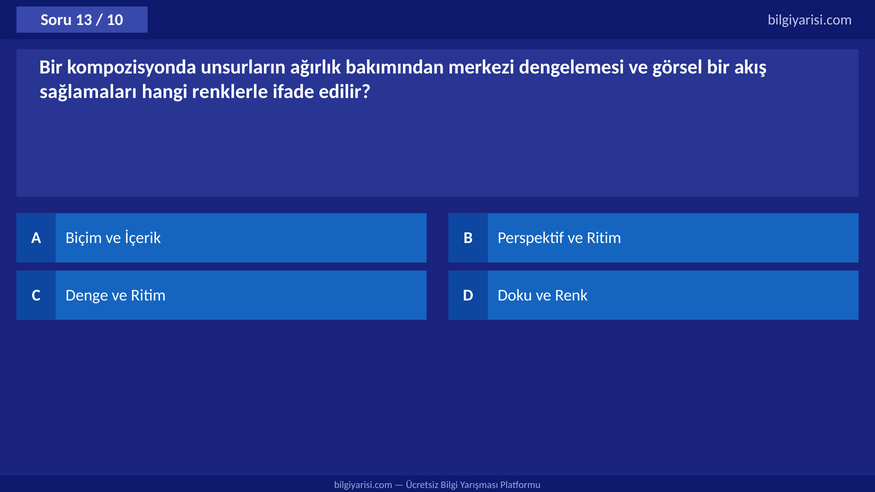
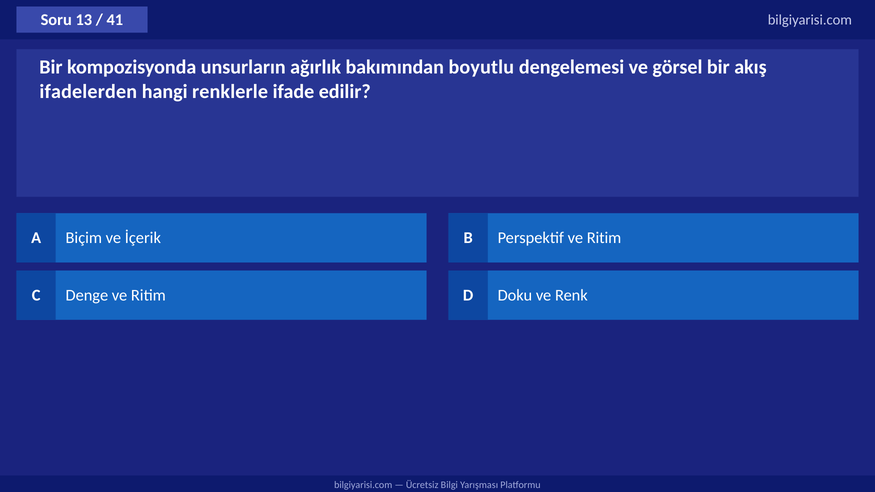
10: 10 -> 41 (115, 20)
merkezi: merkezi -> boyutlu (481, 67)
sağlamaları: sağlamaları -> ifadelerden (88, 92)
